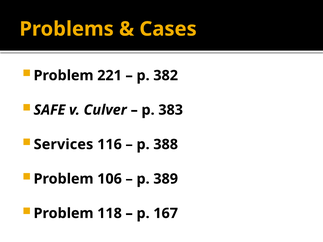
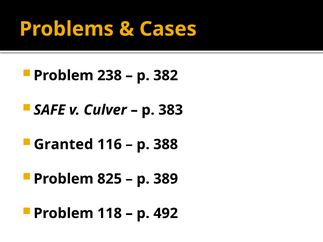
221: 221 -> 238 (110, 76)
Services: Services -> Granted (63, 145)
106: 106 -> 825 (110, 179)
167: 167 -> 492 (166, 214)
